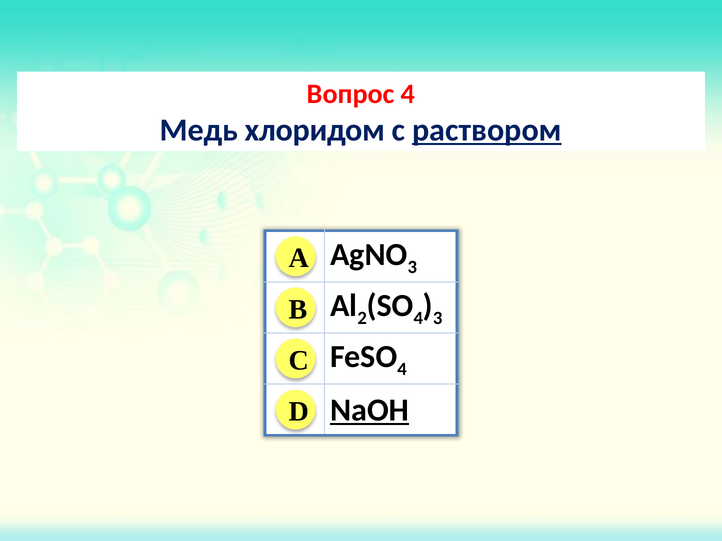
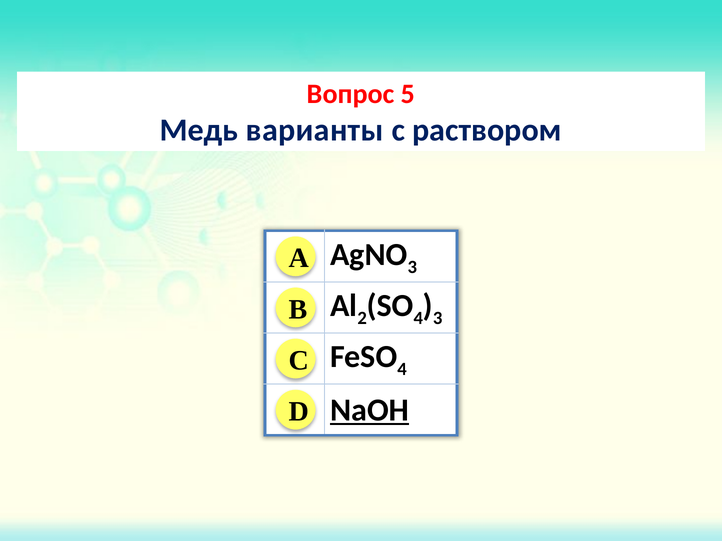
Вопрос 4: 4 -> 5 (408, 94)
хлоридом: хлоридом -> варианты (315, 131)
раствором underline: present -> none (487, 131)
